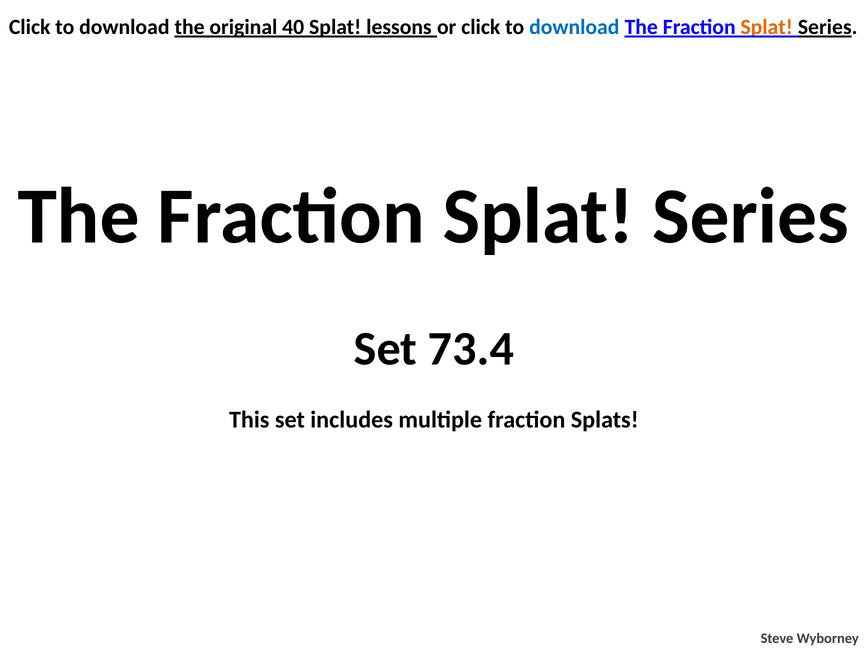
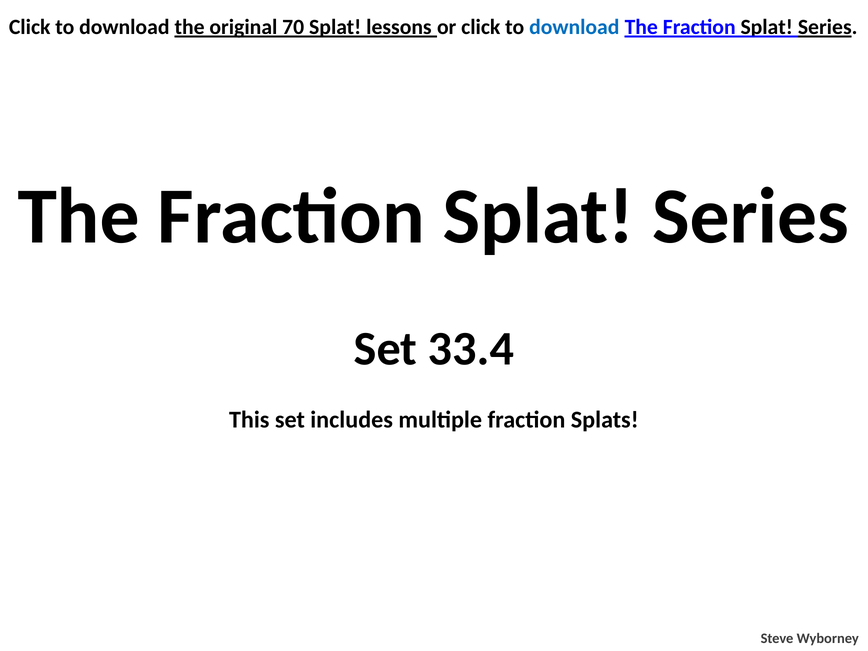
40: 40 -> 70 (293, 27)
Splat colour: orange -> black (767, 27)
73.4: 73.4 -> 33.4 (471, 349)
